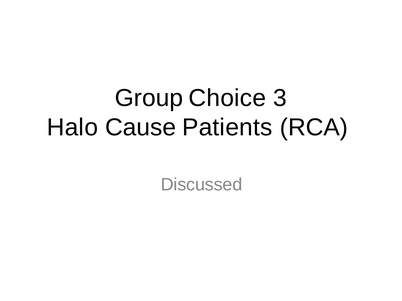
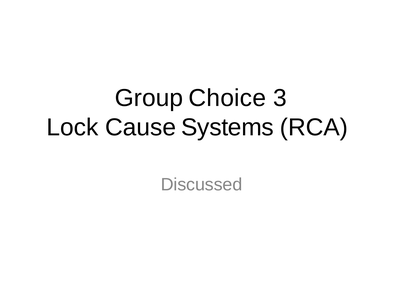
Halo: Halo -> Lock (73, 128)
Patients: Patients -> Systems (228, 128)
